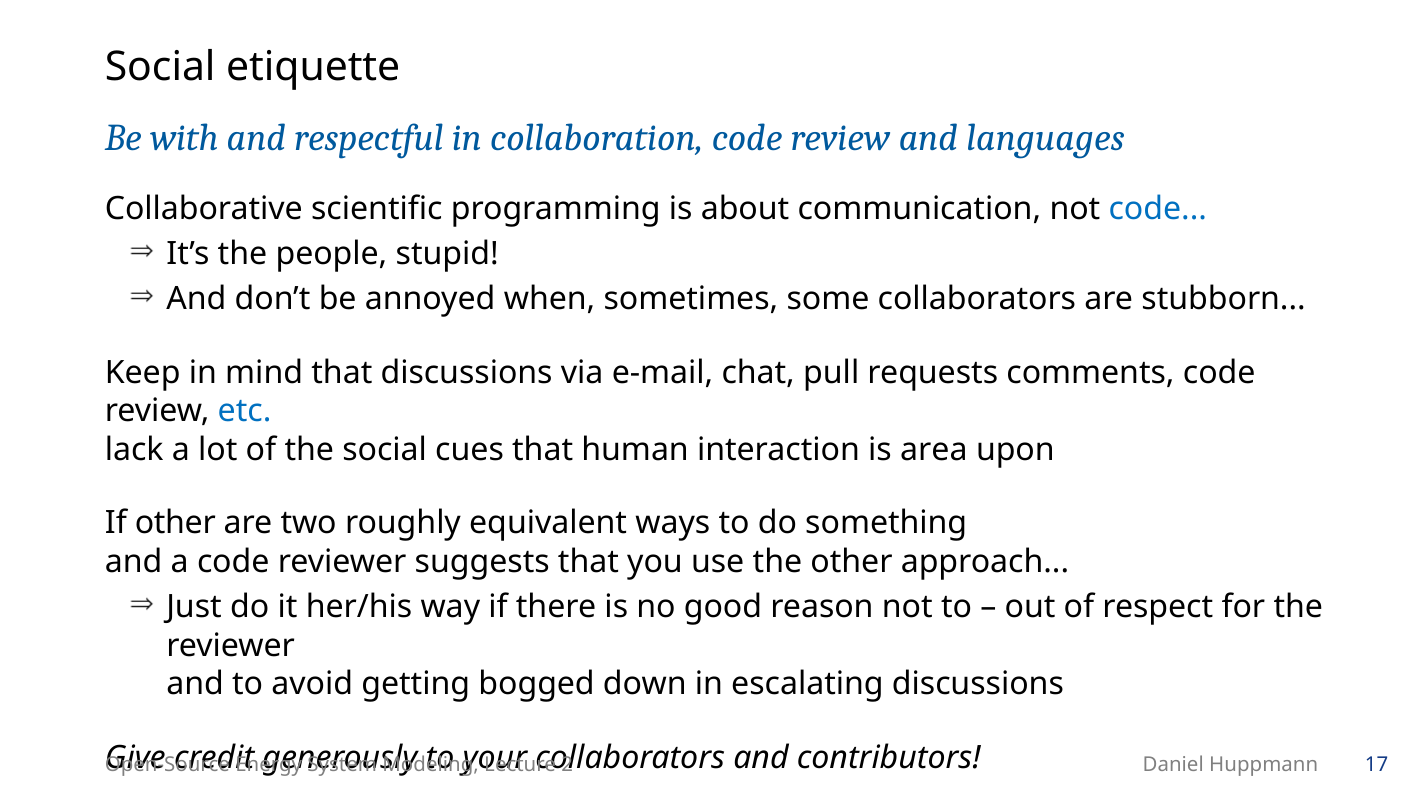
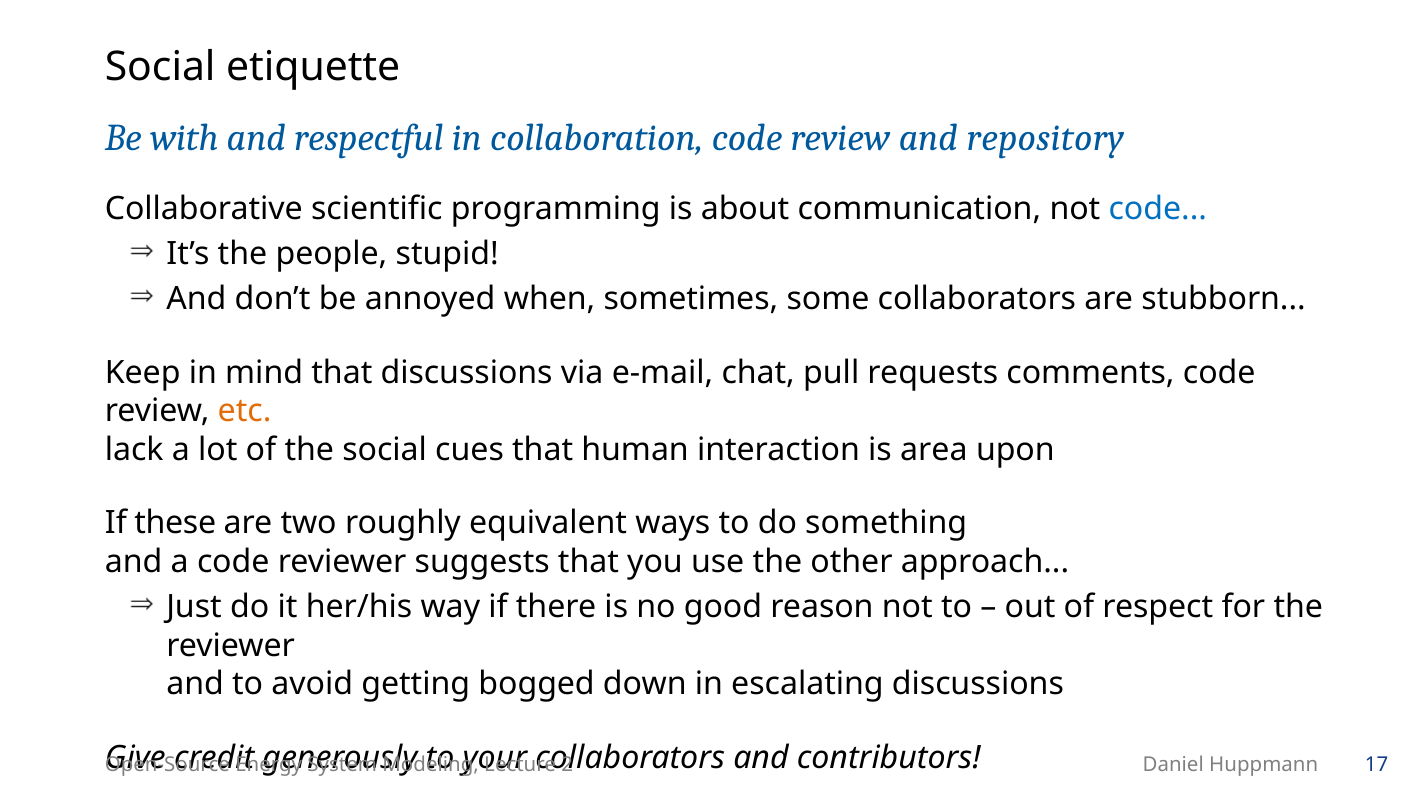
languages: languages -> repository (1045, 138)
etc colour: blue -> orange (245, 411)
If other: other -> these (175, 523)
